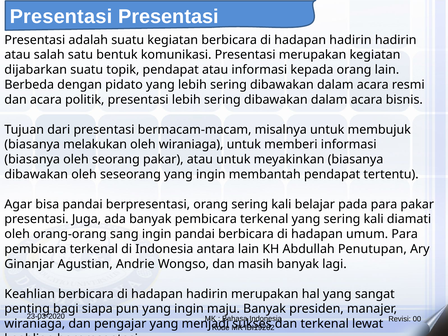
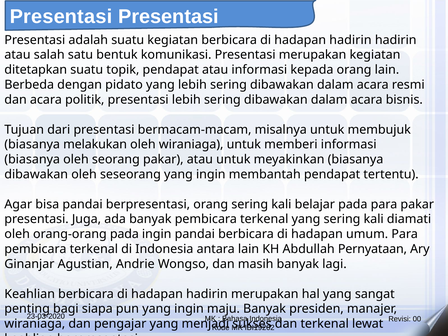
dijabarkan: dijabarkan -> ditetapkan (36, 70)
orang-orang sang: sang -> pada (124, 234)
Penutupan: Penutupan -> Pernyataan (372, 249)
